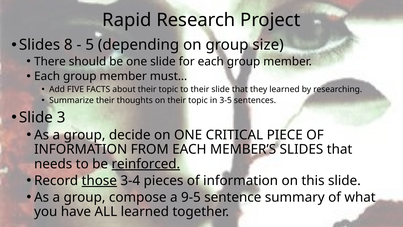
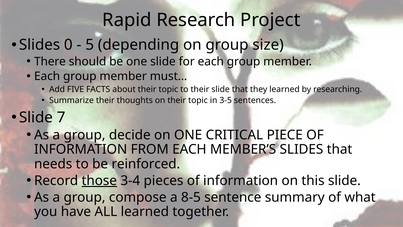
8: 8 -> 0 (68, 45)
3: 3 -> 7 (61, 117)
reinforced underline: present -> none (146, 164)
9-5: 9-5 -> 8-5 (191, 197)
